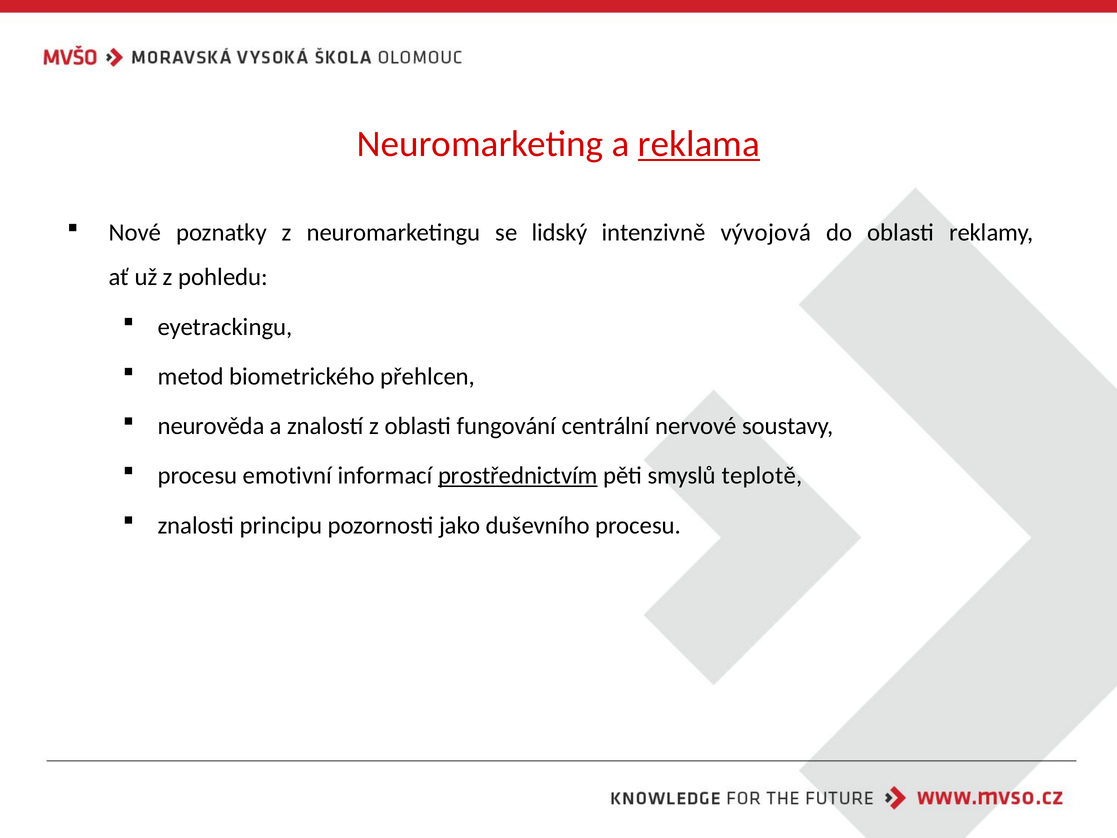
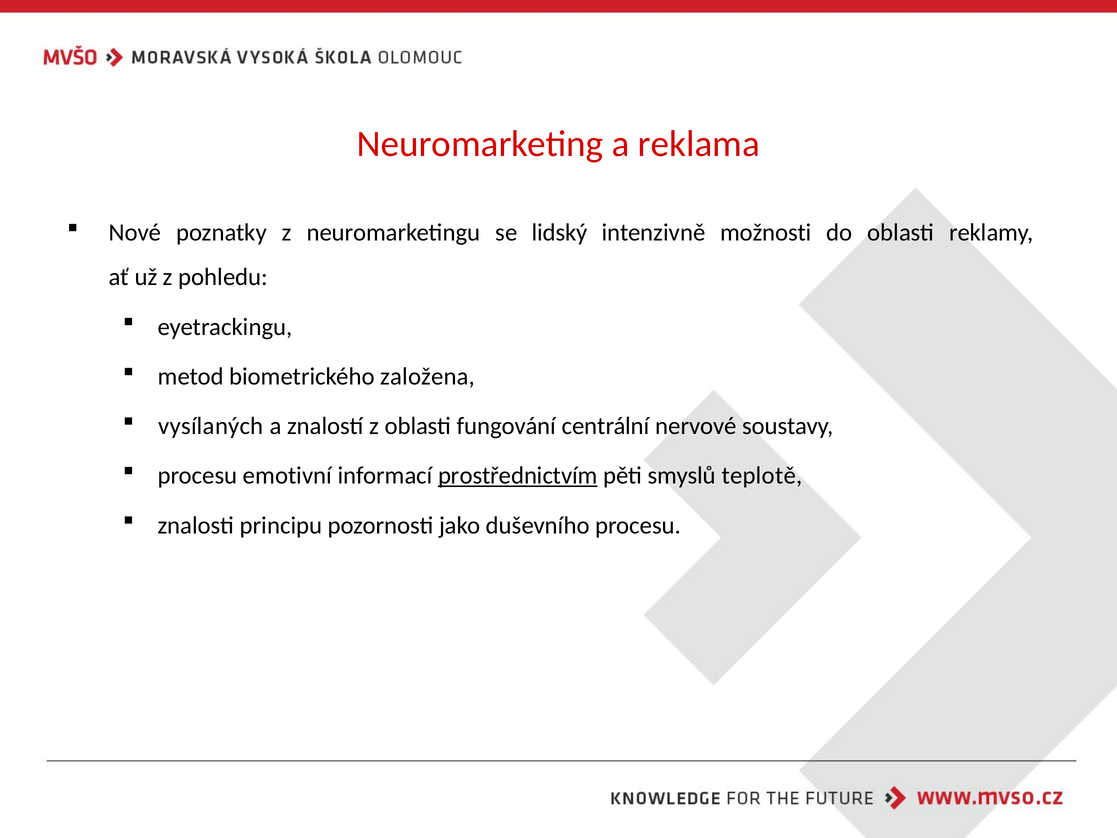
reklama underline: present -> none (699, 144)
vývojová: vývojová -> možnosti (766, 233)
přehlcen: přehlcen -> založena (428, 376)
neurověda: neurověda -> vysílaných (211, 426)
